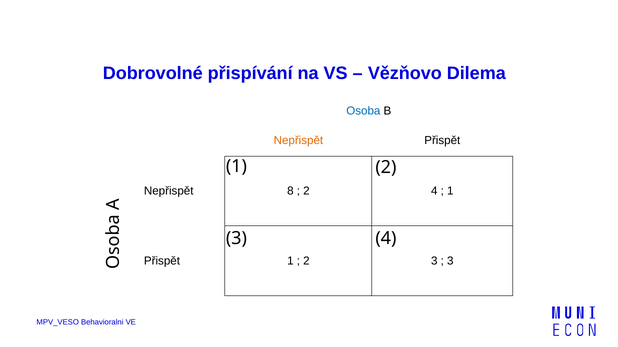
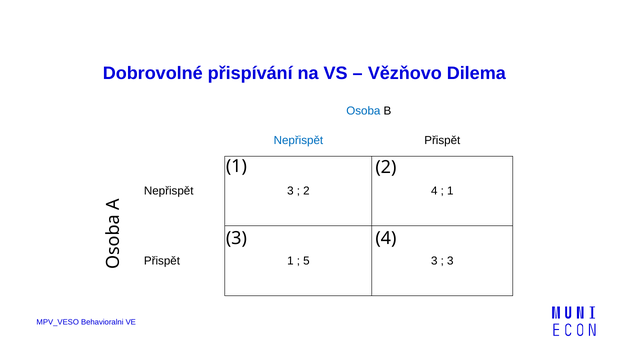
Nepřispět colour: orange -> blue (298, 140)
Nepřispět 8: 8 -> 3 (290, 191)
2: 2 -> 5 (306, 261)
